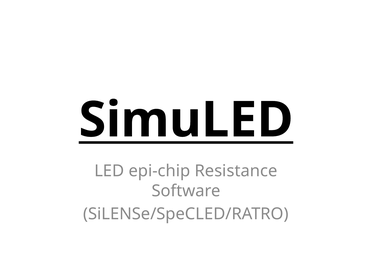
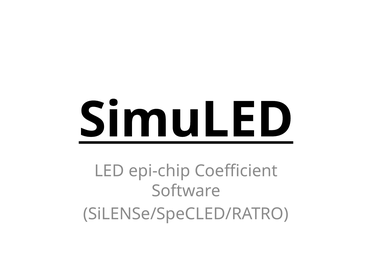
Resistance: Resistance -> Coefficient (236, 171)
